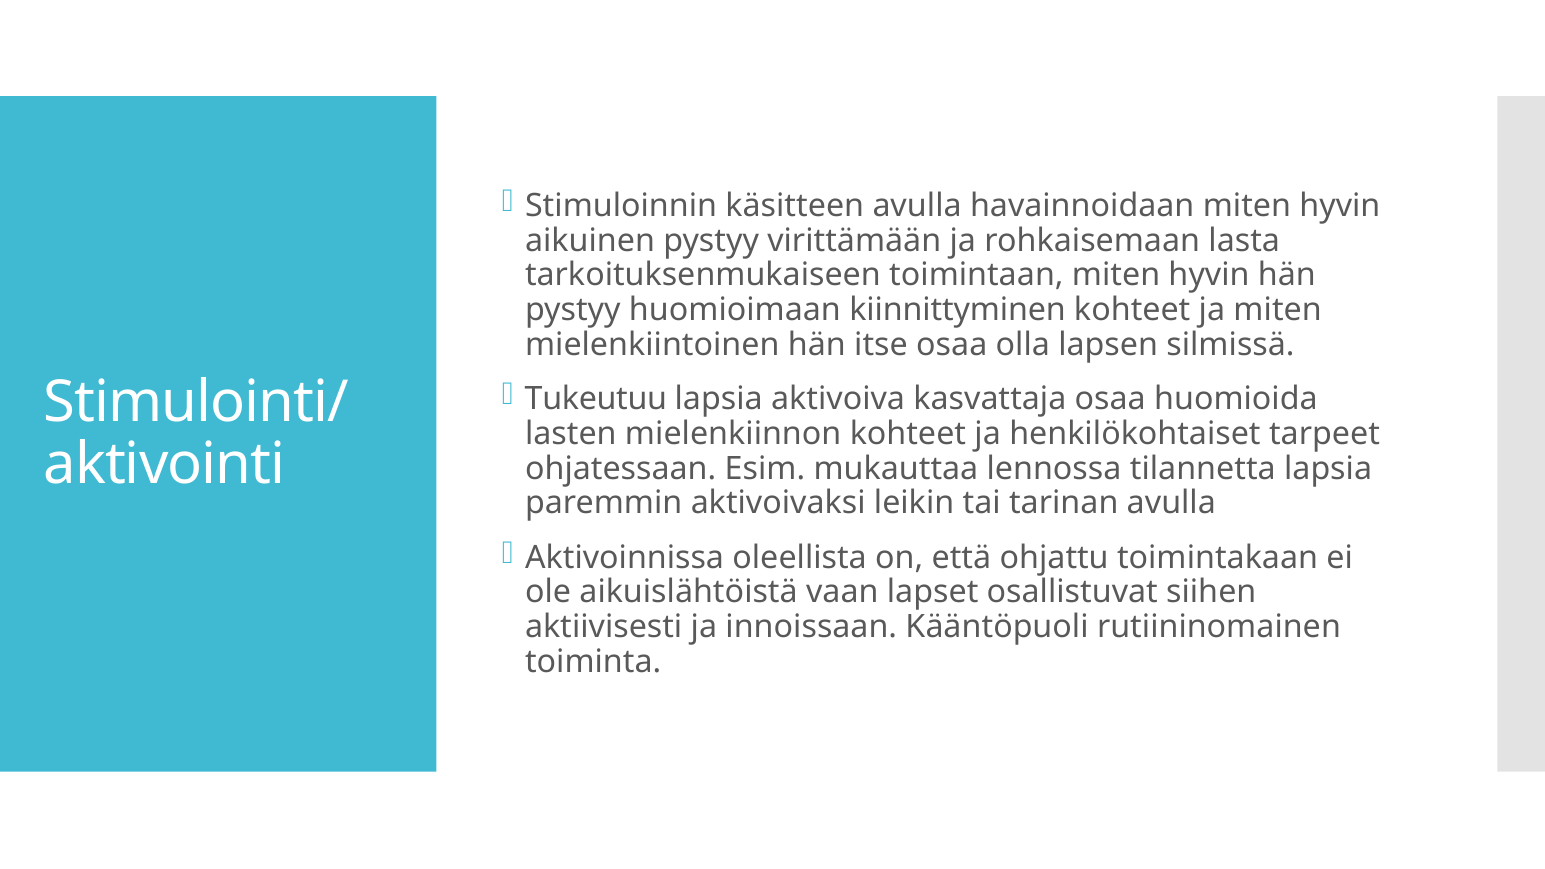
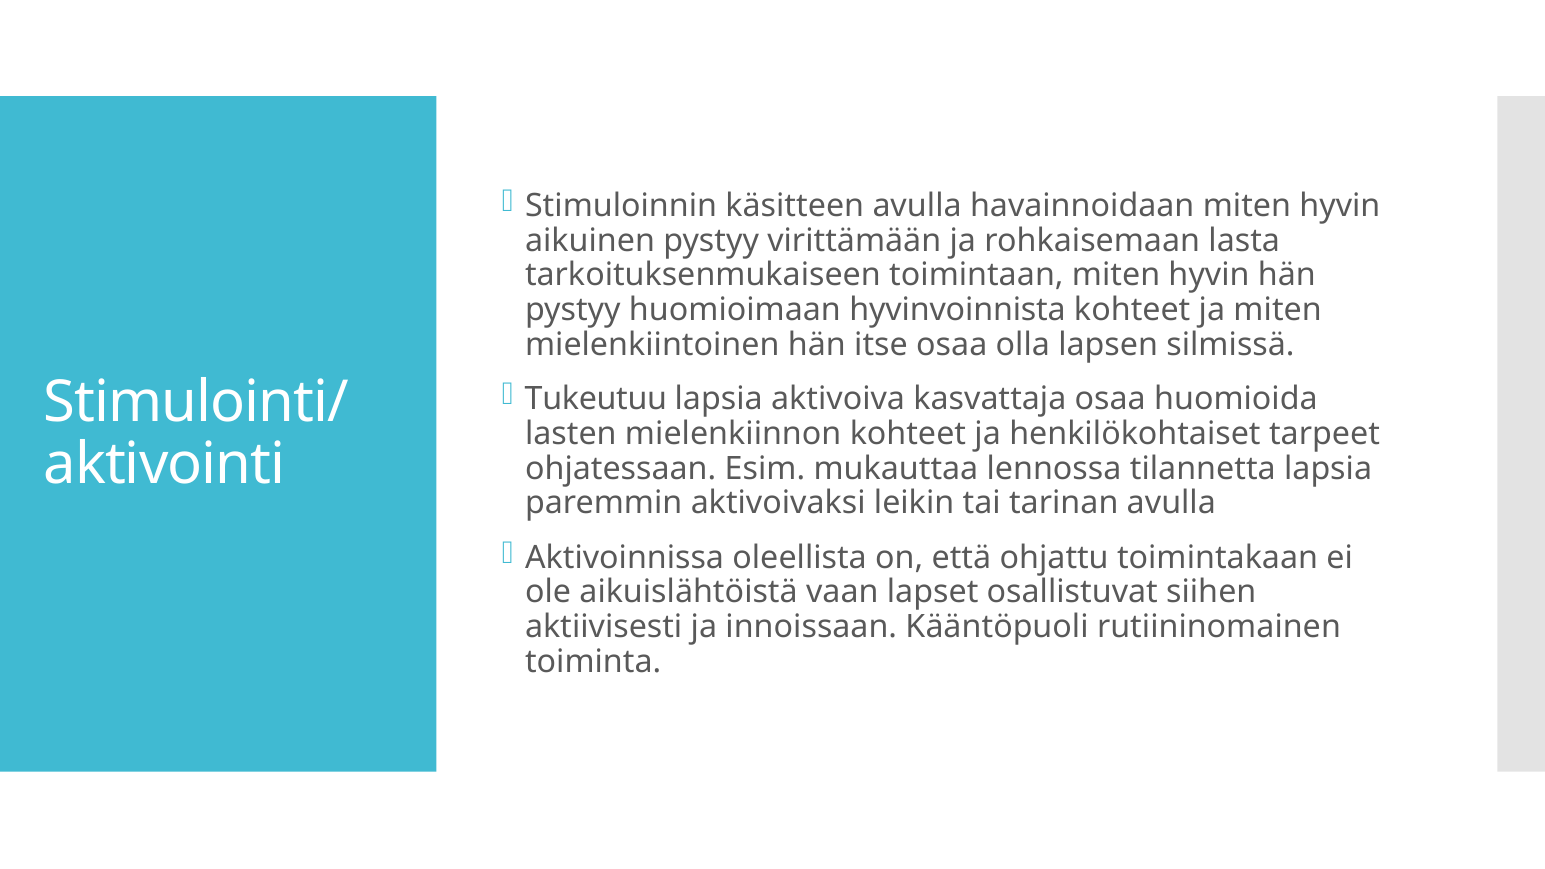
kiinnittyminen: kiinnittyminen -> hyvinvoinnista (958, 310)
